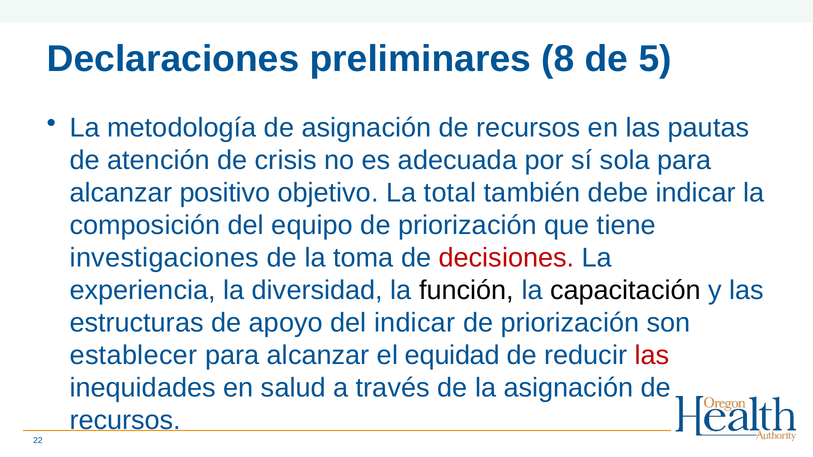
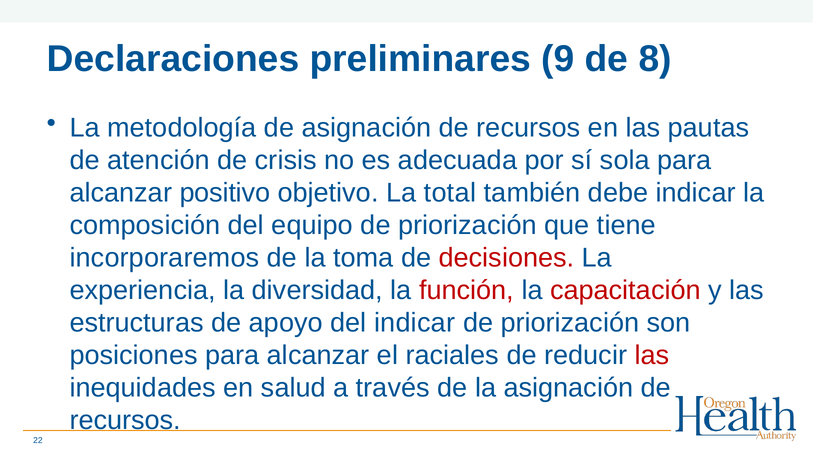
8: 8 -> 9 (558, 59)
5: 5 -> 8 (655, 59)
investigaciones: investigaciones -> incorporaremos (164, 258)
función colour: black -> red (467, 291)
capacitación colour: black -> red (625, 291)
establecer: establecer -> posiciones (134, 356)
equidad: equidad -> raciales (452, 356)
